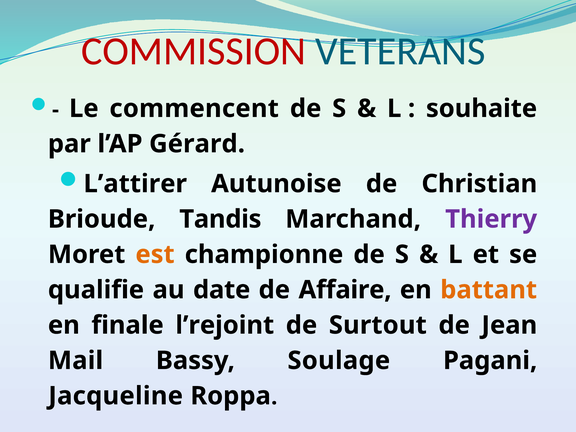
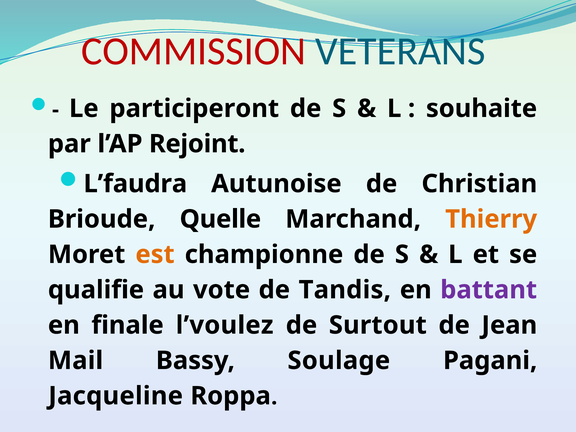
commencent: commencent -> participeront (194, 108)
Gérard: Gérard -> Rejoint (197, 144)
L’attirer: L’attirer -> L’faudra (135, 184)
Tandis: Tandis -> Quelle (220, 219)
Thierry colour: purple -> orange (491, 219)
date: date -> vote (222, 290)
Affaire: Affaire -> Tandis (345, 290)
battant colour: orange -> purple (489, 290)
l’rejoint: l’rejoint -> l’voulez (225, 325)
